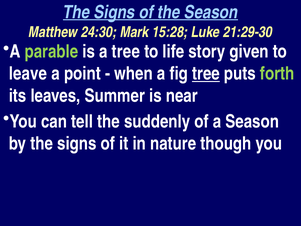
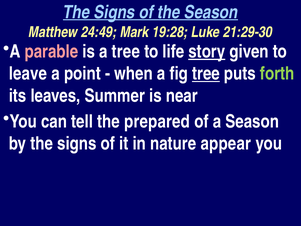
24:30: 24:30 -> 24:49 (99, 32)
15:28: 15:28 -> 19:28 (170, 32)
parable colour: light green -> pink (51, 51)
story underline: none -> present (207, 51)
suddenly: suddenly -> prepared (157, 121)
though: though -> appear (226, 143)
